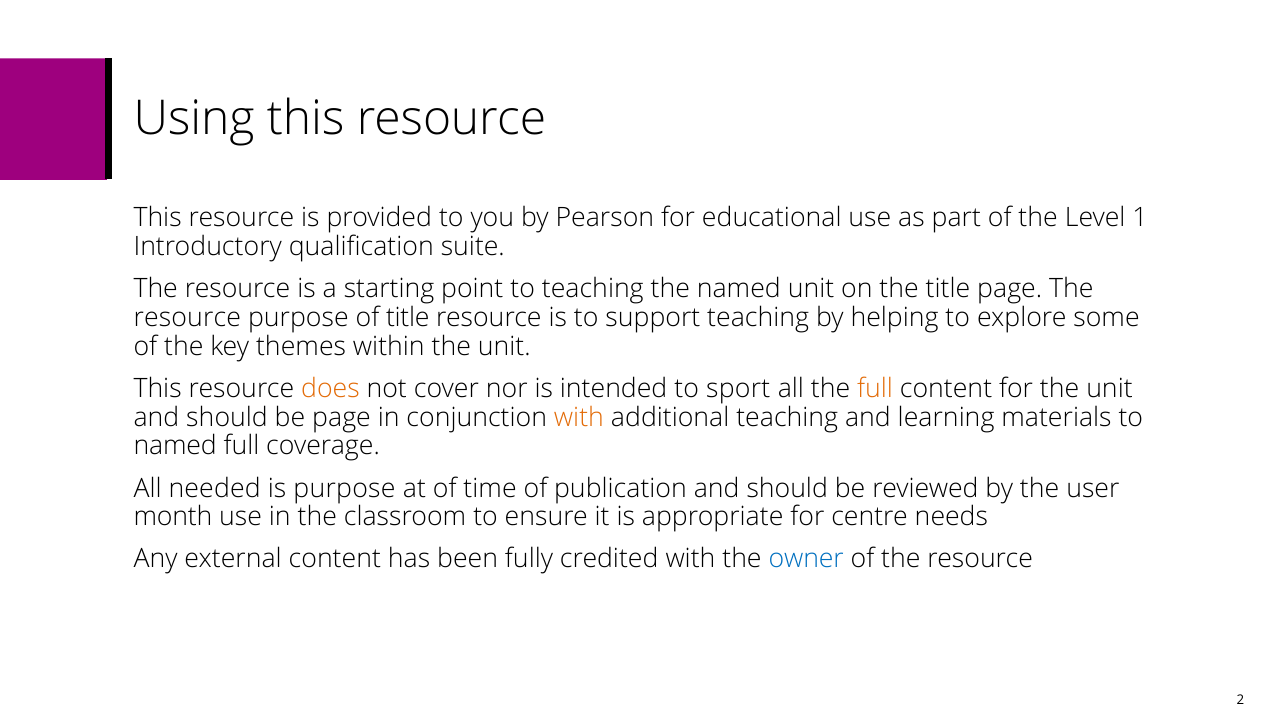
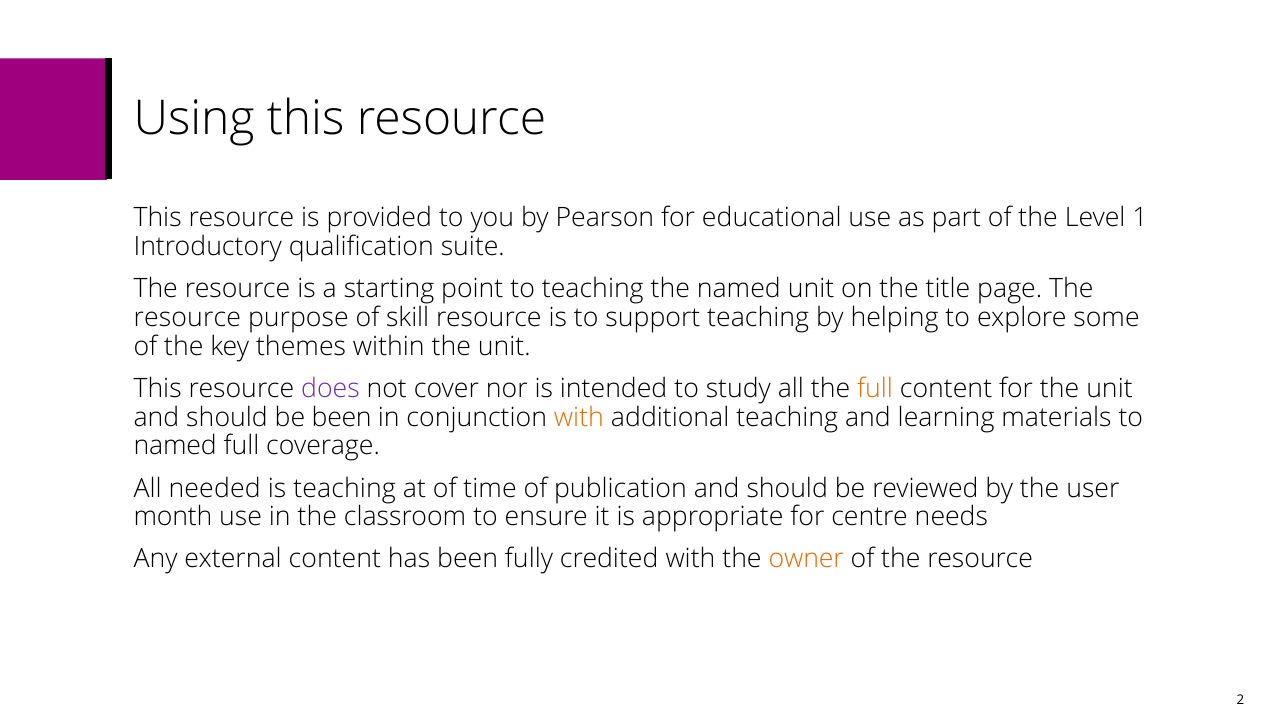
of title: title -> skill (408, 317)
does colour: orange -> purple (330, 388)
sport: sport -> study (738, 388)
be page: page -> been (342, 417)
is purpose: purpose -> teaching (345, 488)
owner colour: blue -> orange (806, 559)
